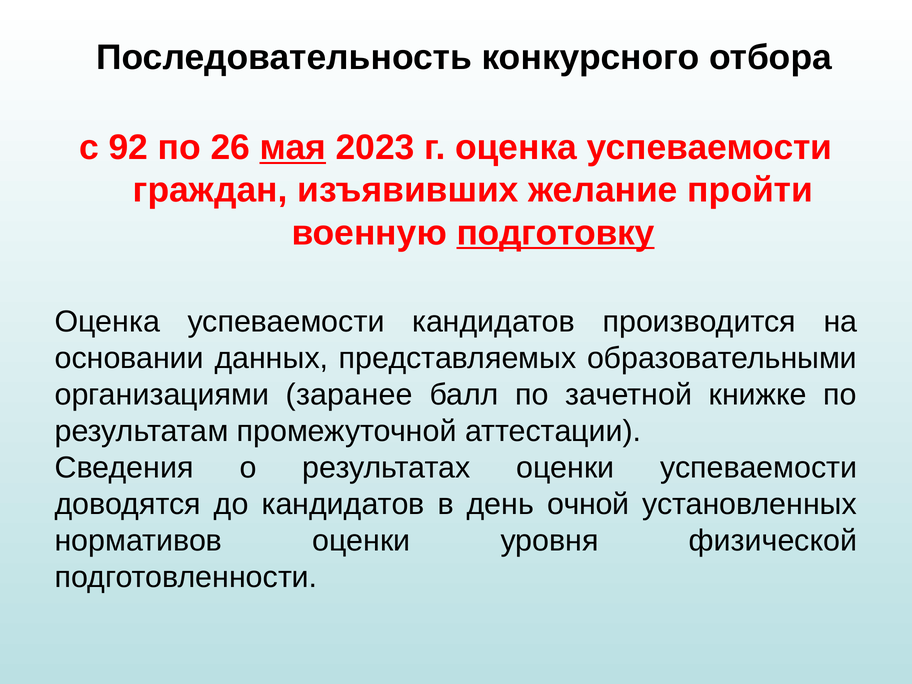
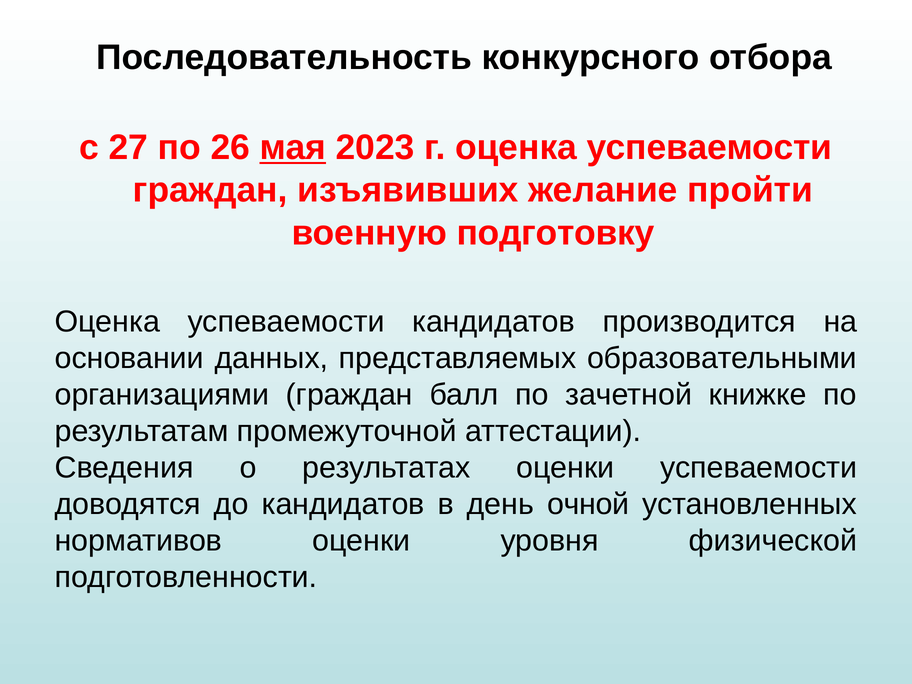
92: 92 -> 27 (128, 148)
подготовку underline: present -> none (556, 233)
организациями заранее: заранее -> граждан (349, 395)
